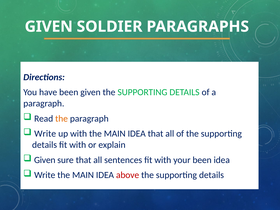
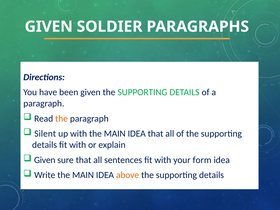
Write: Write -> Silent (45, 134)
your been: been -> form (202, 160)
above colour: red -> orange (128, 175)
